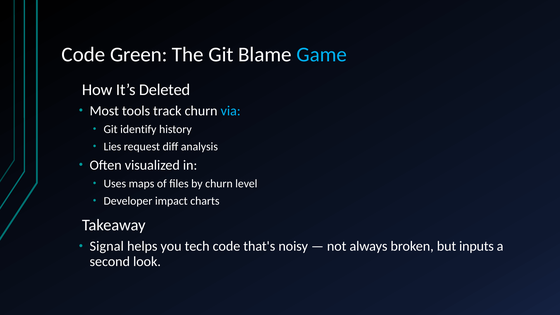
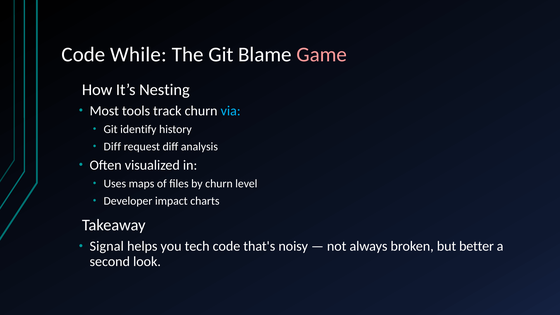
Green: Green -> While (139, 55)
Game colour: light blue -> pink (322, 55)
Deleted: Deleted -> Nesting (164, 90)
Lies: Lies -> Diff (112, 147)
inputs: inputs -> better (477, 246)
